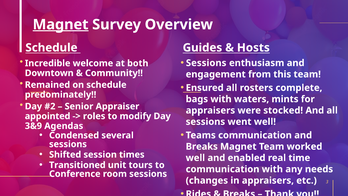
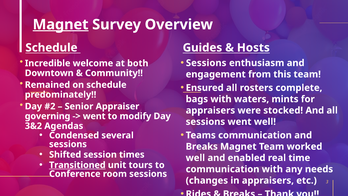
appointed: appointed -> governing (48, 116)
roles: roles -> went (94, 116)
3&9: 3&9 -> 3&2 (33, 126)
Transitioned underline: none -> present (77, 165)
